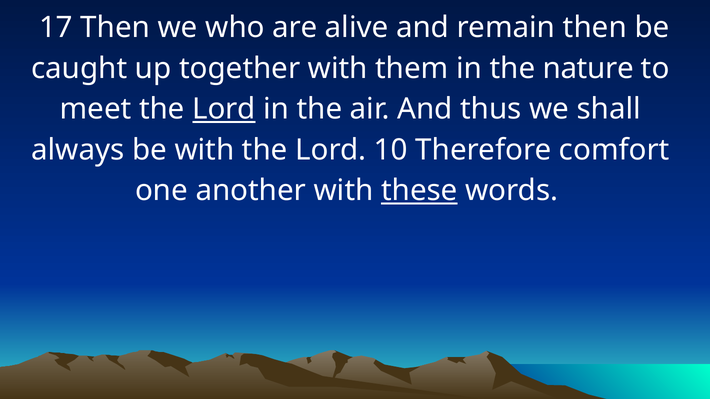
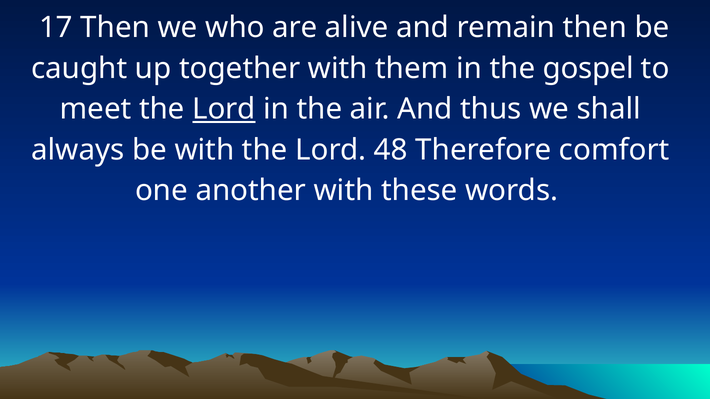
nature: nature -> gospel (588, 69)
10: 10 -> 48 (391, 150)
these underline: present -> none (419, 191)
